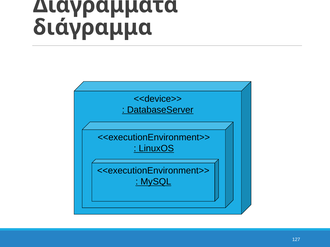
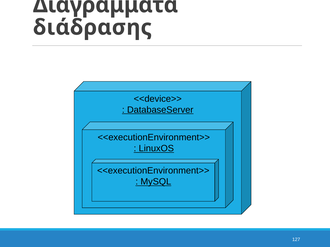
διάγραμμα: διάγραμμα -> διάδρασης (92, 28)
